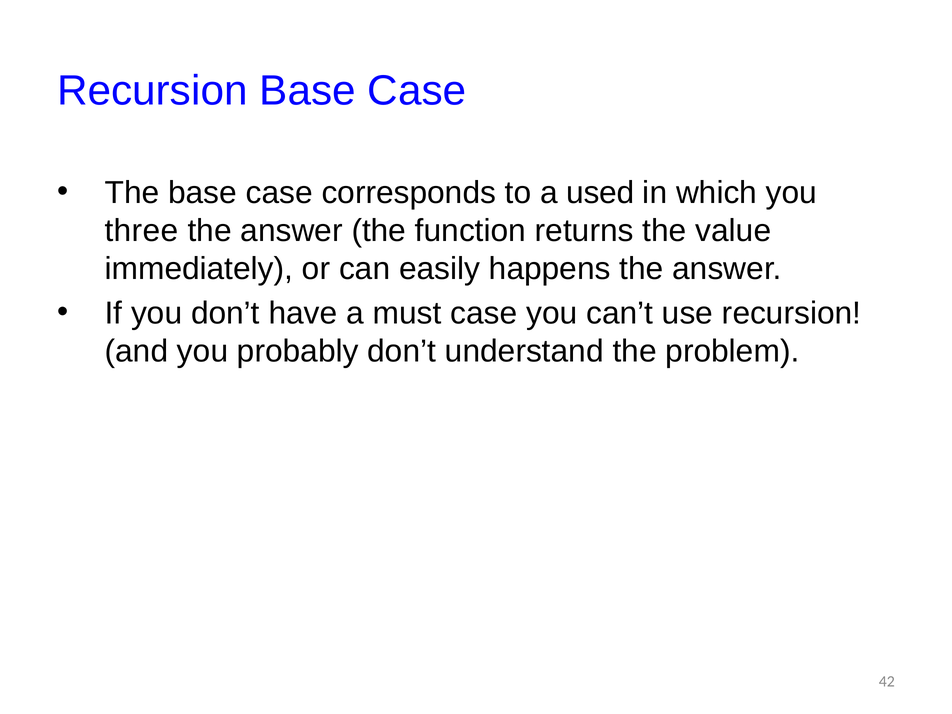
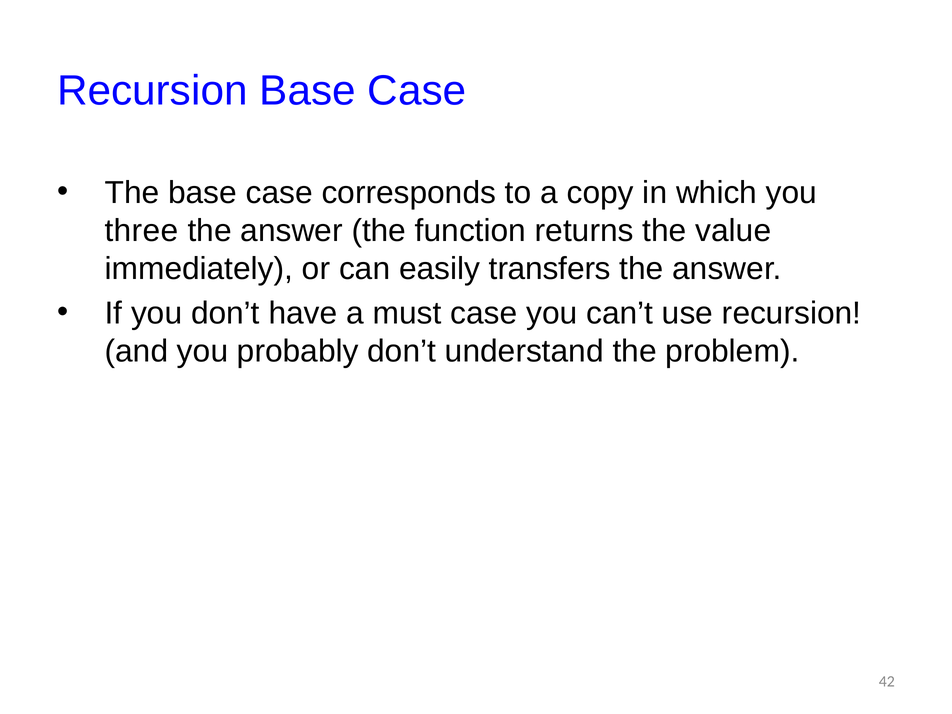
used: used -> copy (600, 193)
happens: happens -> transfers (550, 269)
